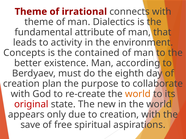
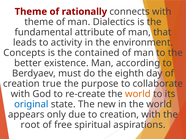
irrational: irrational -> rationally (84, 12)
plan: plan -> true (52, 84)
original colour: red -> blue (31, 105)
save: save -> root (30, 125)
